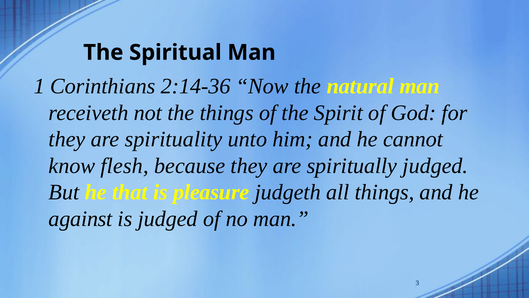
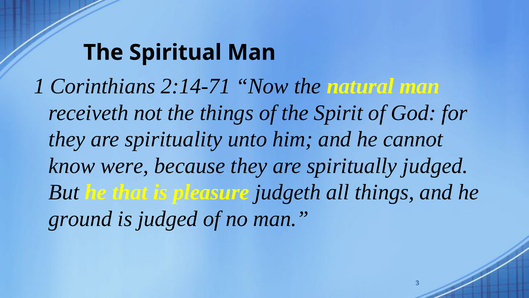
2:14-36: 2:14-36 -> 2:14-71 (196, 86)
flesh: flesh -> were (125, 166)
against: against -> ground (80, 218)
